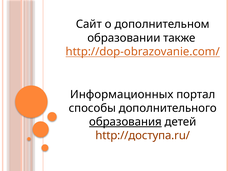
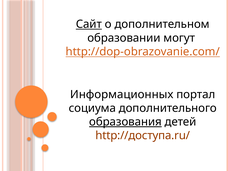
Сайт underline: none -> present (89, 24)
также: также -> могут (179, 38)
способы: способы -> социума (92, 108)
